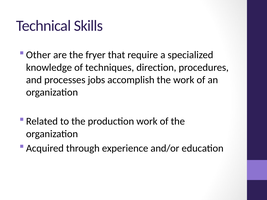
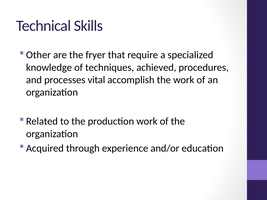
direction: direction -> achieved (156, 67)
jobs: jobs -> vital (96, 80)
